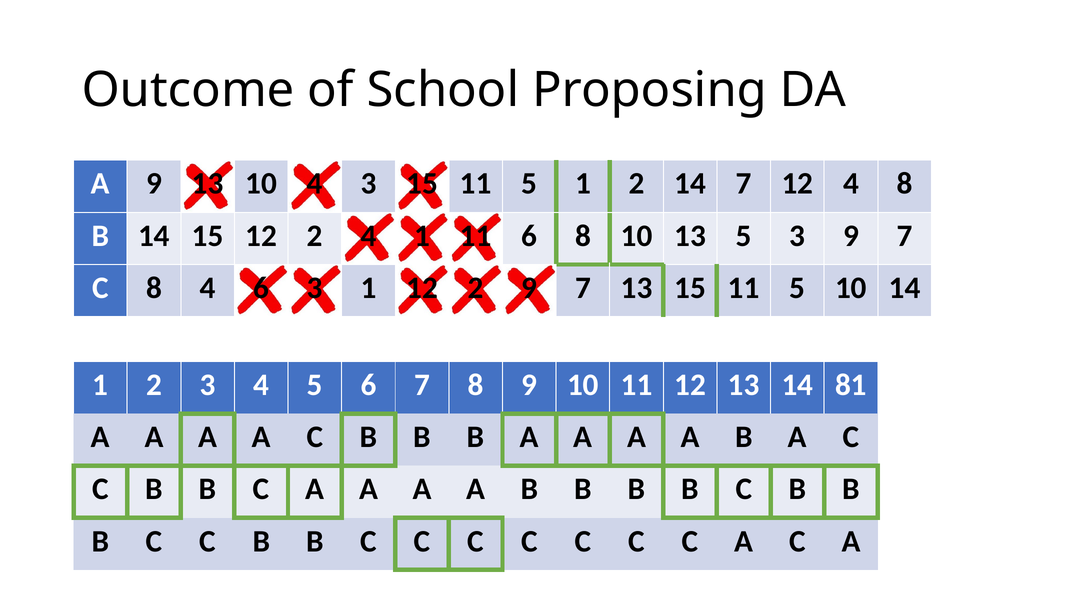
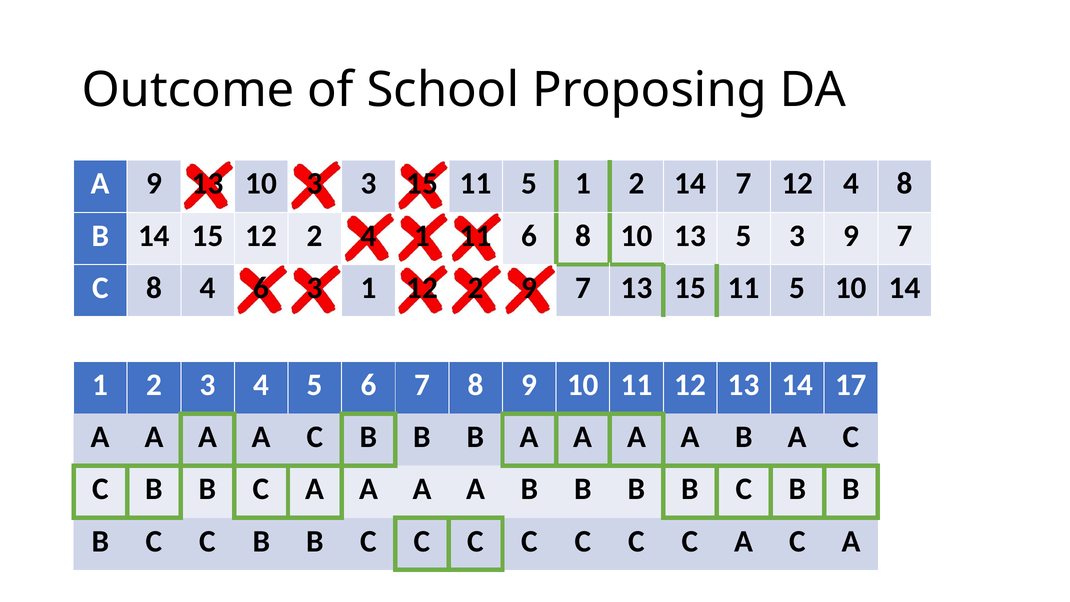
10 4: 4 -> 3 (315, 184)
81: 81 -> 17 (851, 385)
